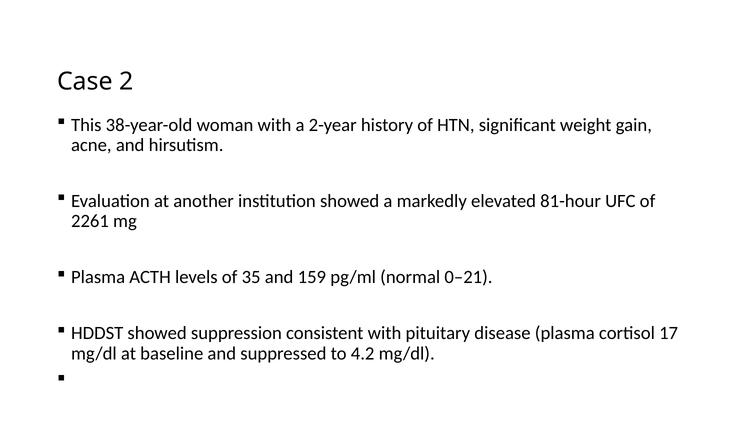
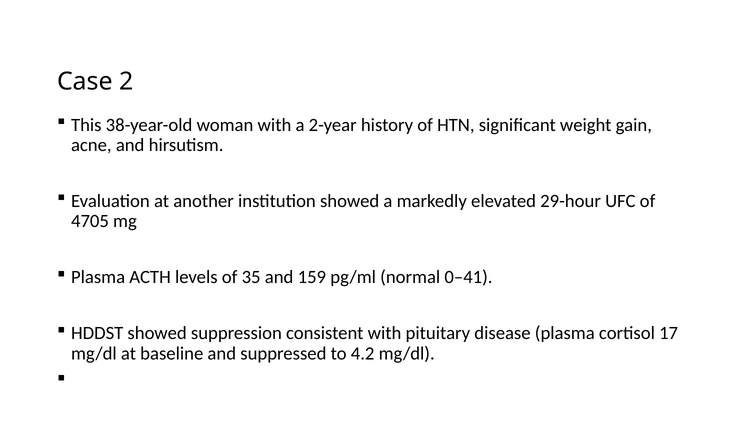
81-hour: 81-hour -> 29-hour (571, 201)
2261: 2261 -> 4705 (90, 221)
0–21: 0–21 -> 0–41 (469, 277)
